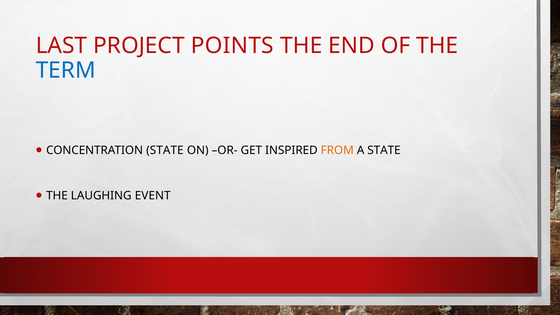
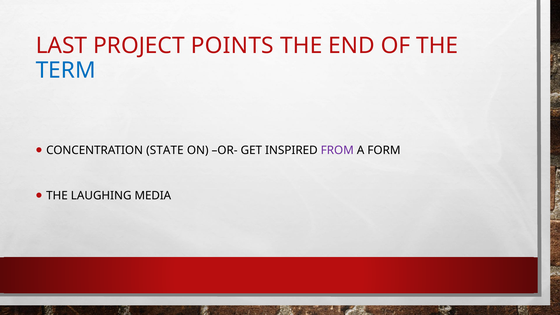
FROM colour: orange -> purple (337, 150)
A STATE: STATE -> FORM (384, 150)
EVENT: EVENT -> MEDIA (153, 196)
